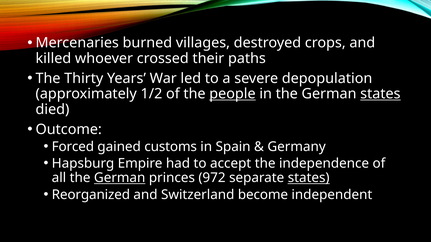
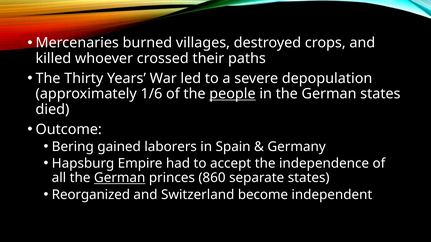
1/2: 1/2 -> 1/6 (151, 94)
states underline: present -> none (380, 94)
Forced: Forced -> Bering (73, 147)
customs: customs -> laborers (171, 147)
972: 972 -> 860 (212, 178)
states underline: present -> none (309, 178)
